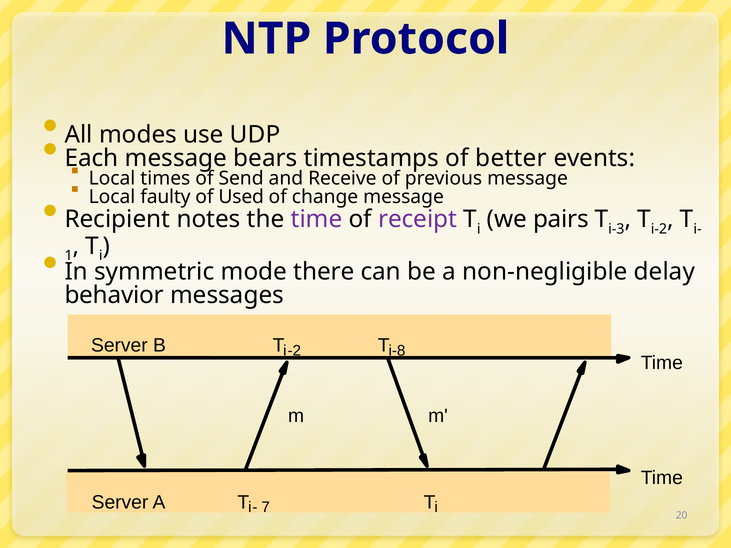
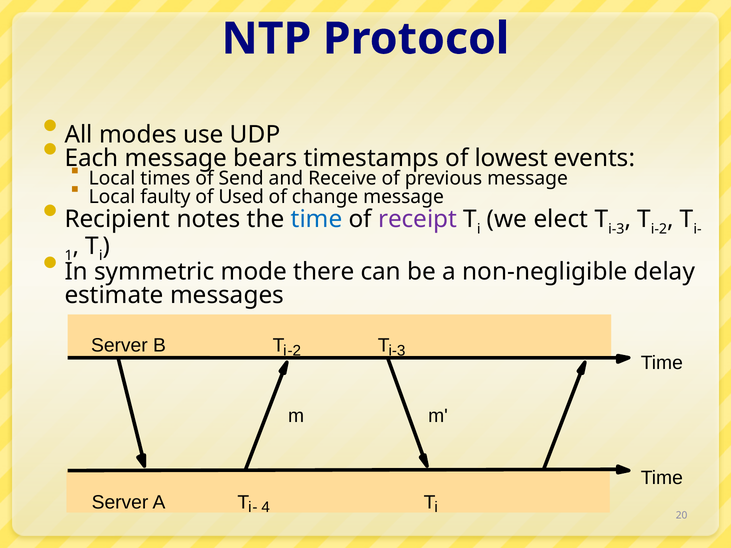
better: better -> lowest (511, 158)
time colour: purple -> blue (317, 219)
pairs: pairs -> elect (561, 219)
behavior: behavior -> estimate (114, 295)
i-8: i-8 -> i-3 (397, 351)
7: 7 -> 4 (266, 507)
